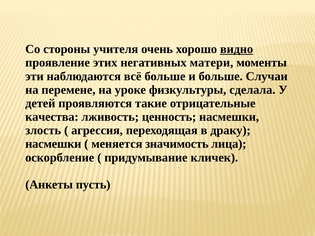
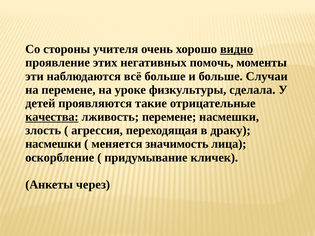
матери: матери -> помочь (212, 63)
качества underline: none -> present (52, 117)
лживость ценность: ценность -> перемене (169, 117)
пусть: пусть -> через (93, 185)
